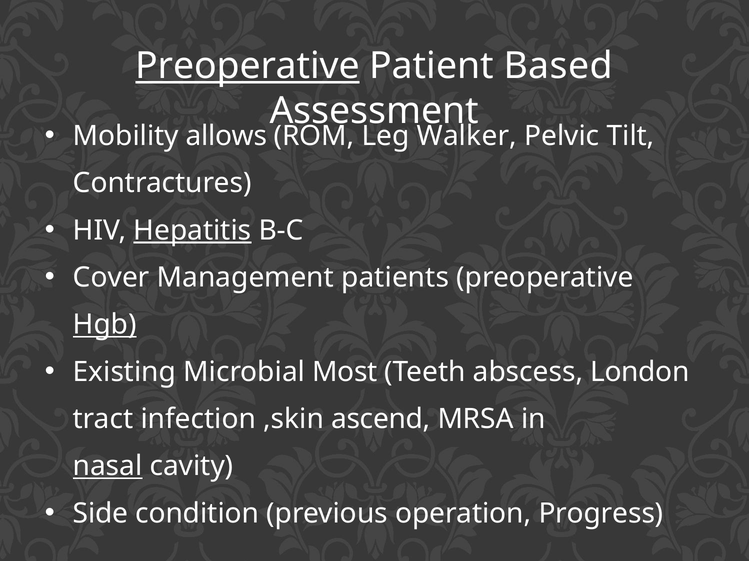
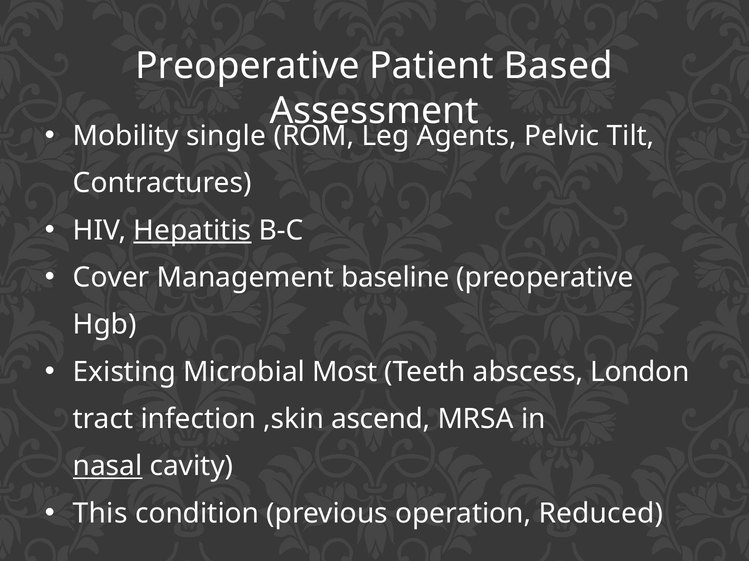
Preoperative underline: present -> none (248, 66)
allows: allows -> single (226, 136)
Walker: Walker -> Agents (467, 136)
patients: patients -> baseline (395, 278)
Hgb underline: present -> none (105, 325)
Side: Side -> This (100, 514)
Progress: Progress -> Reduced (601, 514)
